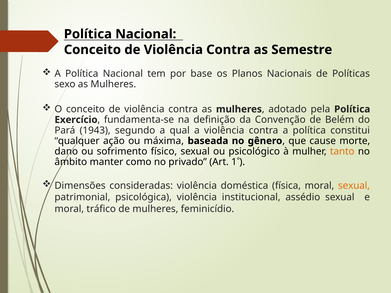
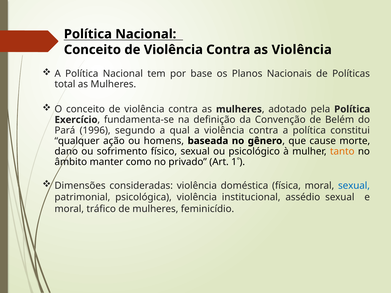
as Semestre: Semestre -> Violência (302, 50)
sexo: sexo -> total (65, 84)
1943: 1943 -> 1996 (95, 130)
máxima: máxima -> homens (164, 141)
sexual colour: orange -> blue (354, 186)
